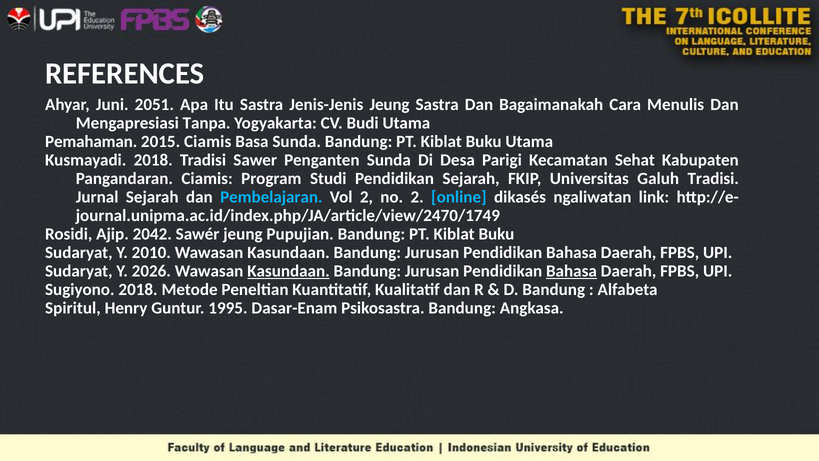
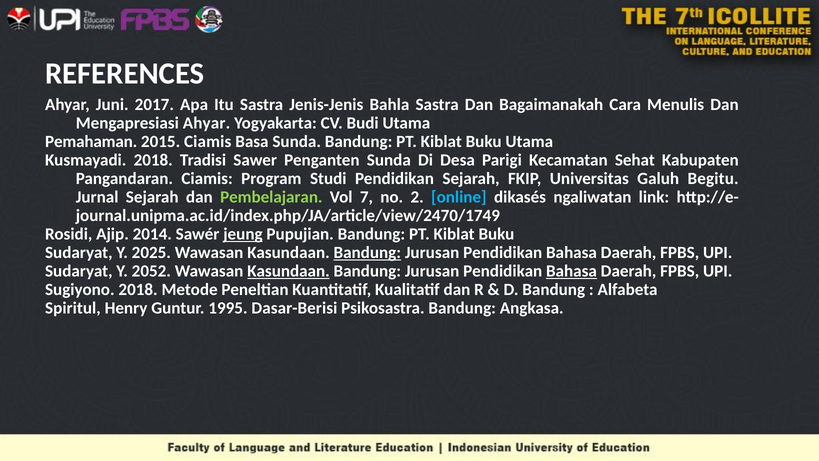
2051: 2051 -> 2017 (154, 105)
Jenis-Jenis Jeung: Jeung -> Bahla (389, 105)
Mengapresiasi Tanpa: Tanpa -> Ahyar (206, 123)
Galuh Tradisi: Tradisi -> Begitu (713, 178)
Pembelajaran colour: light blue -> light green (271, 197)
Vol 2: 2 -> 7 (366, 197)
2042: 2042 -> 2014 (152, 234)
jeung underline: none -> present (243, 234)
2010: 2010 -> 2025 (151, 252)
Bandung underline: none -> present (367, 252)
2026: 2026 -> 2052 (151, 271)
Dasar-Enam: Dasar-Enam -> Dasar-Berisi (294, 308)
